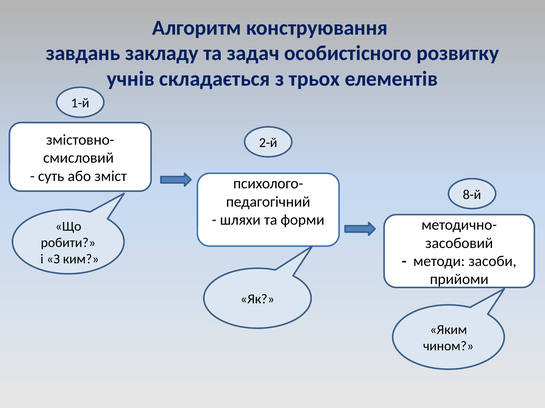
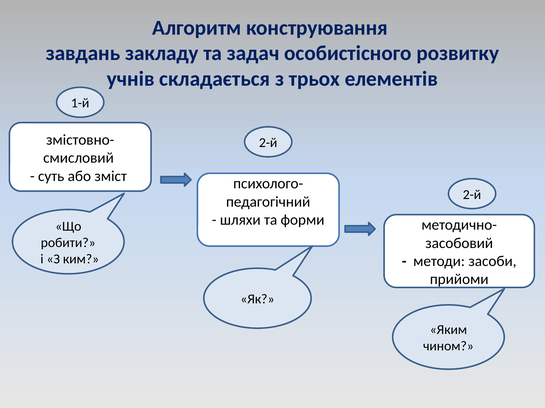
8-й: 8-й -> 2-й (472, 195)
